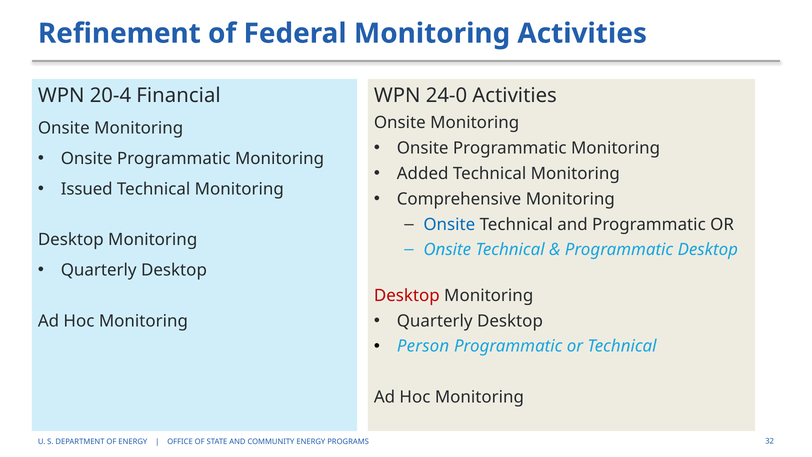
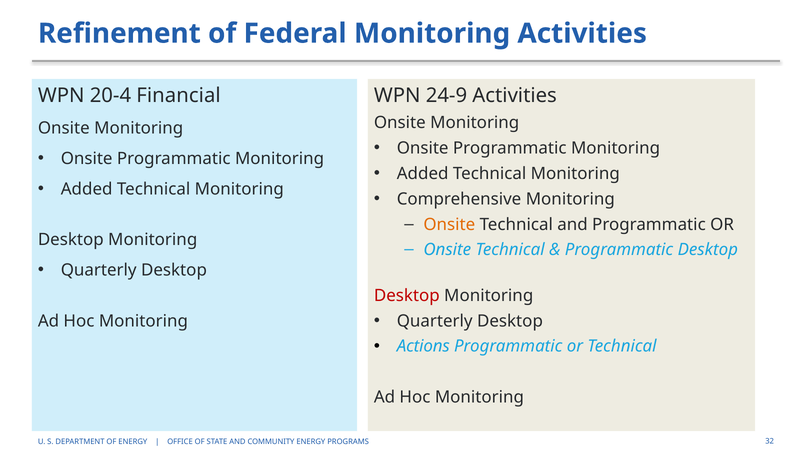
24-0: 24-0 -> 24-9 (446, 96)
Issued: Issued -> Added (87, 189)
Onsite colour: blue -> orange (449, 224)
Person: Person -> Actions (423, 346)
